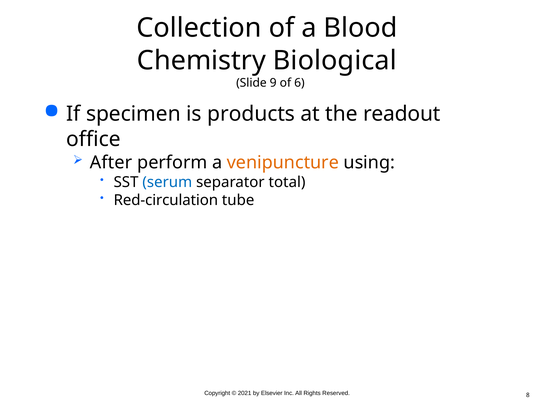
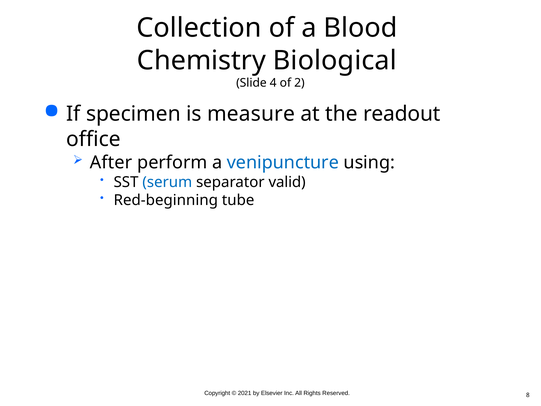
9: 9 -> 4 (273, 83)
6: 6 -> 2 (299, 83)
products: products -> measure (251, 114)
venipuncture colour: orange -> blue (283, 162)
total: total -> valid (287, 182)
Red-circulation: Red-circulation -> Red-beginning (166, 200)
